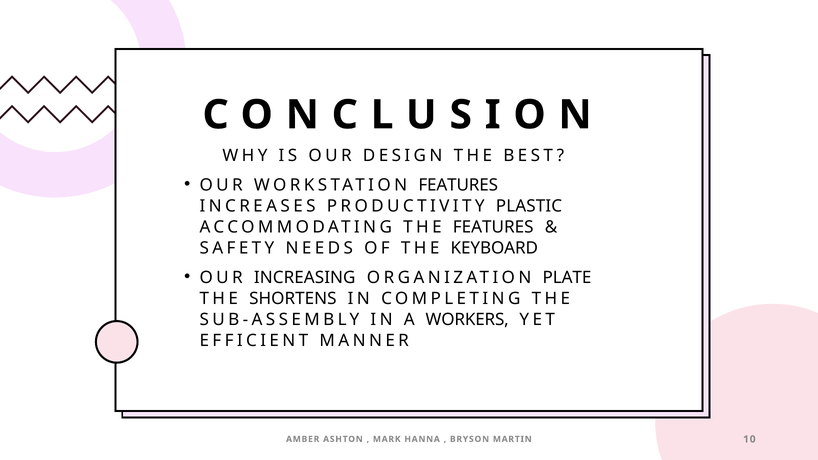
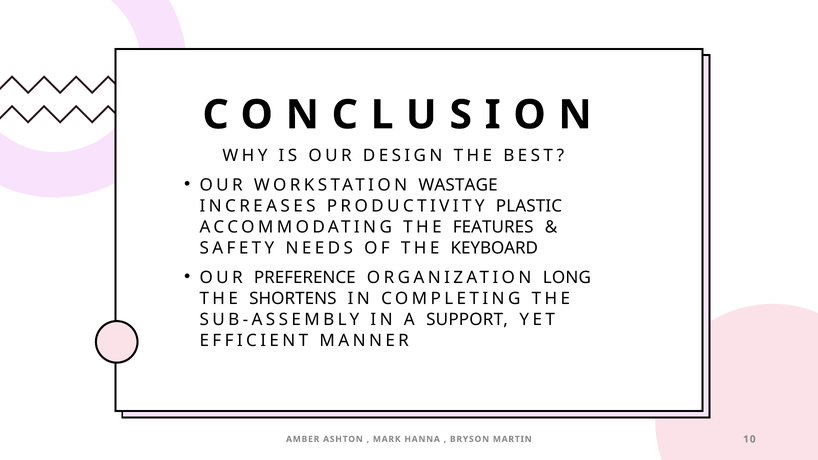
WORKSTATION FEATURES: FEATURES -> WASTAGE (458, 185)
INCREASING: INCREASING -> PREFERENCE (305, 277)
PLATE: PLATE -> LONG (567, 277)
WORKERS: WORKERS -> SUPPORT (467, 319)
